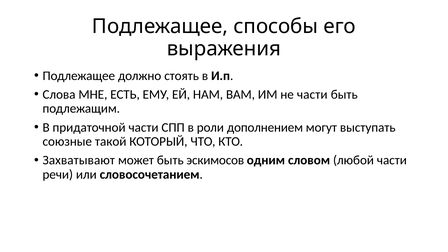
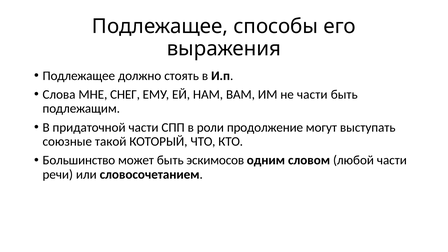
ЕСТЬ: ЕСТЬ -> СНЕГ (125, 95)
дополнением: дополнением -> продолжение (265, 127)
Захватывают: Захватывают -> Большинство (79, 160)
